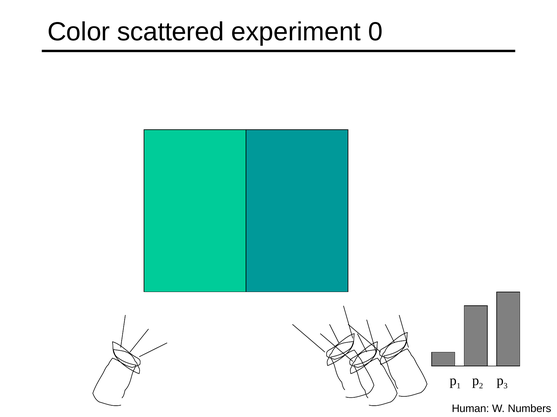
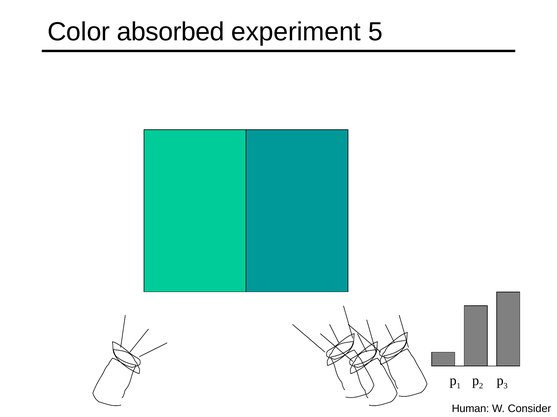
scattered: scattered -> absorbed (171, 32)
0: 0 -> 5 (375, 32)
Numbers: Numbers -> Consider (529, 409)
